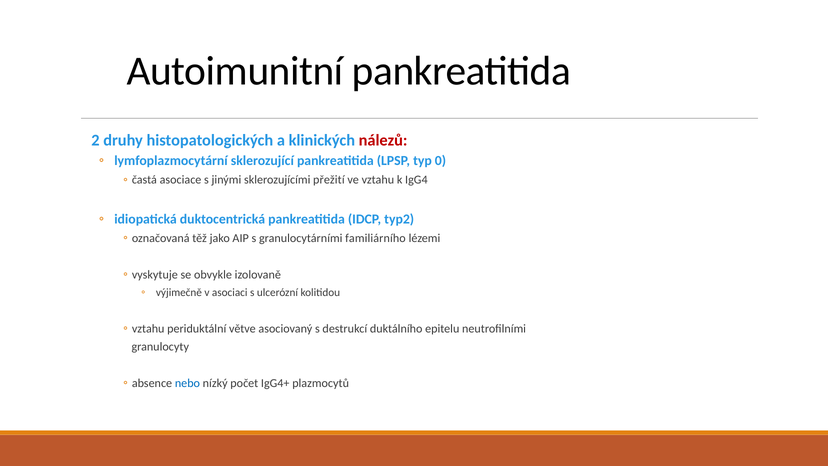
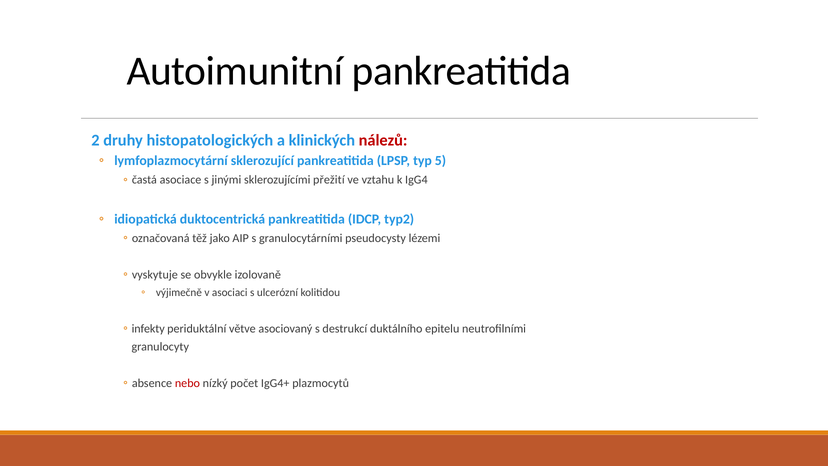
0: 0 -> 5 (441, 161)
familiárního: familiárního -> pseudocysty (376, 238)
vztahu: vztahu -> infekty (148, 328)
nebo colour: blue -> red (187, 383)
